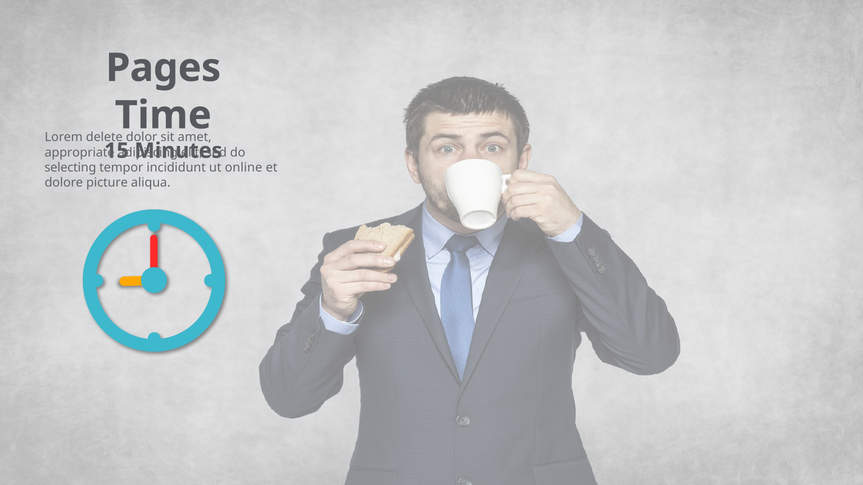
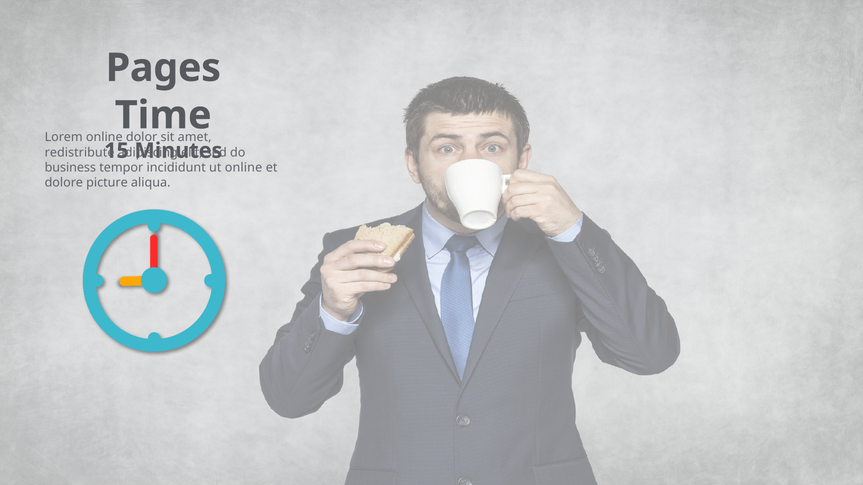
Lorem delete: delete -> online (104, 137)
appropriate: appropriate -> redistribute (80, 153)
selecting: selecting -> business (70, 168)
